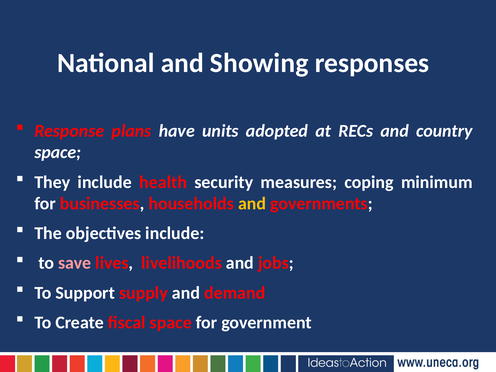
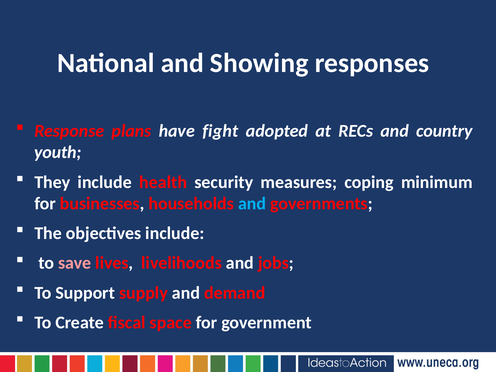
units: units -> fight (220, 131)
space: space -> youth (58, 152)
and colour: yellow -> light blue (252, 204)
